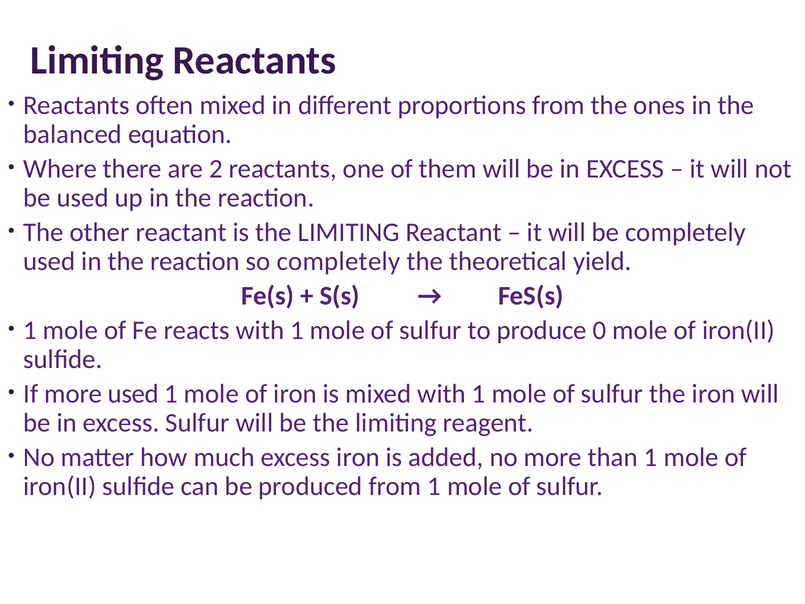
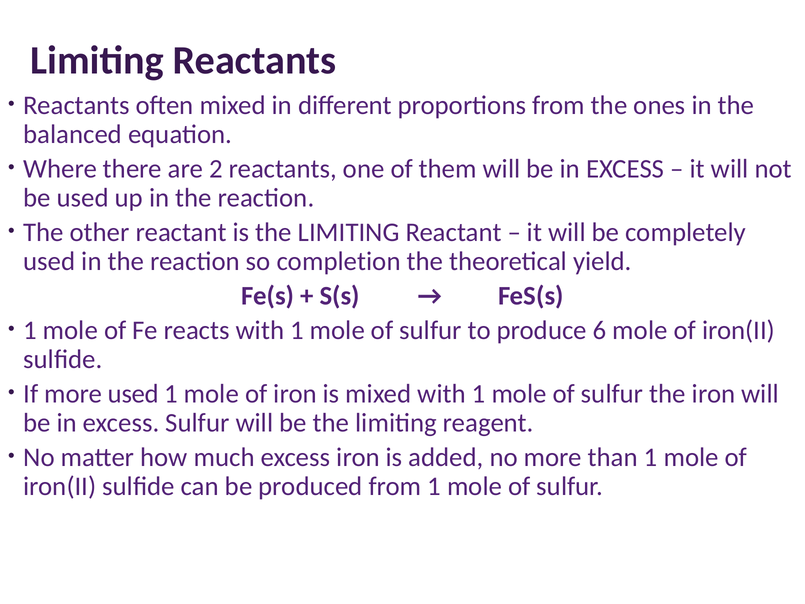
so completely: completely -> completion (339, 261)
0: 0 -> 6 (600, 330)
